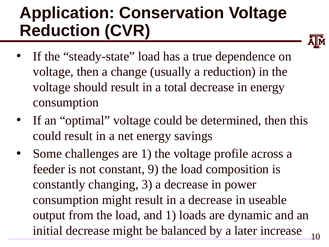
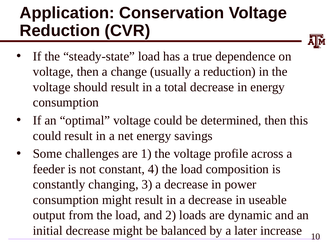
9: 9 -> 4 (153, 169)
and 1: 1 -> 2 (171, 215)
